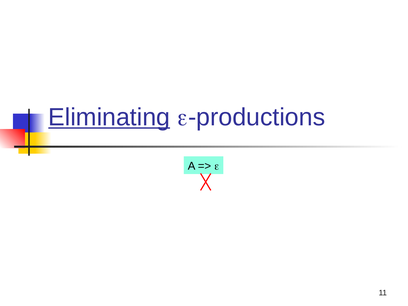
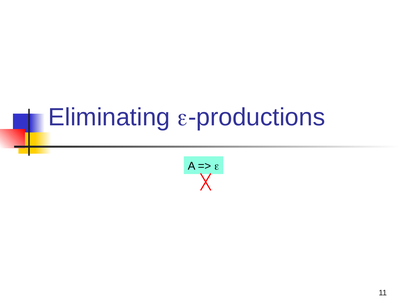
Eliminating underline: present -> none (109, 117)
